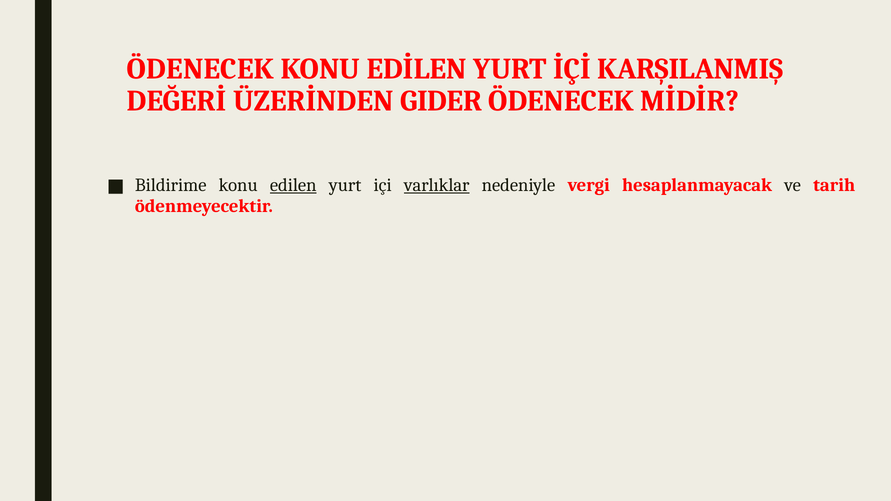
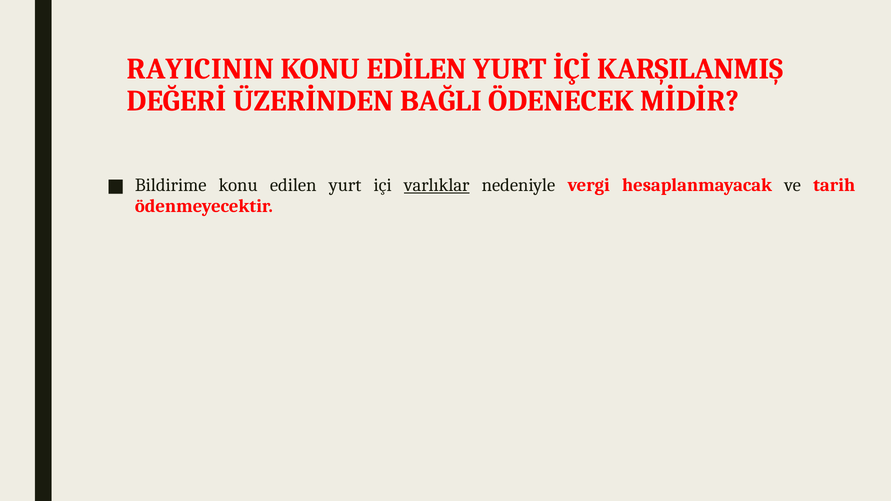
ÖDENECEK: ÖDENECEK -> RAYICININ (200, 69)
GIDER: GIDER -> BAĞLI (441, 101)
edilen underline: present -> none (293, 185)
